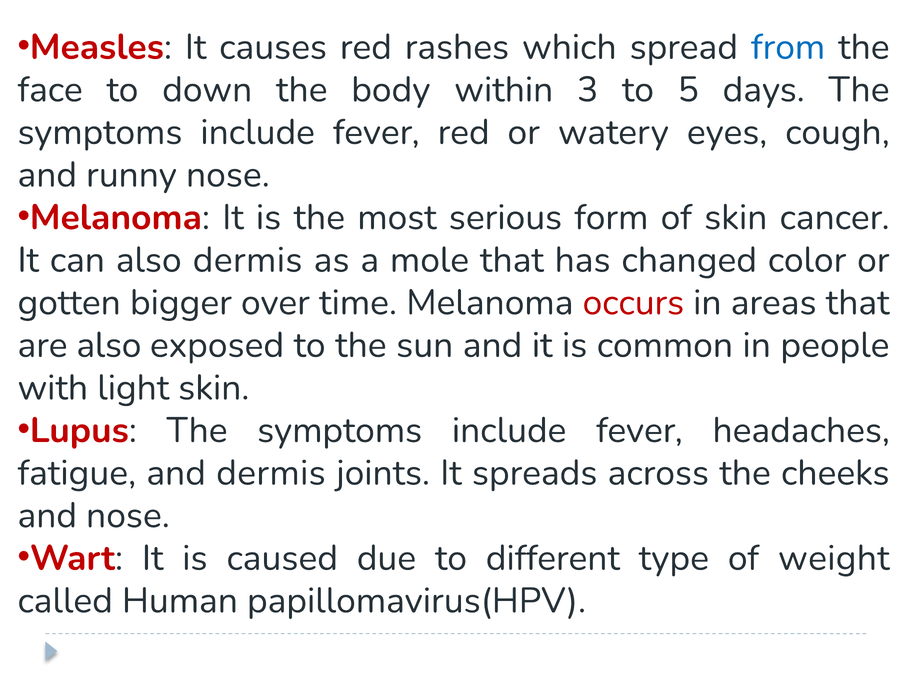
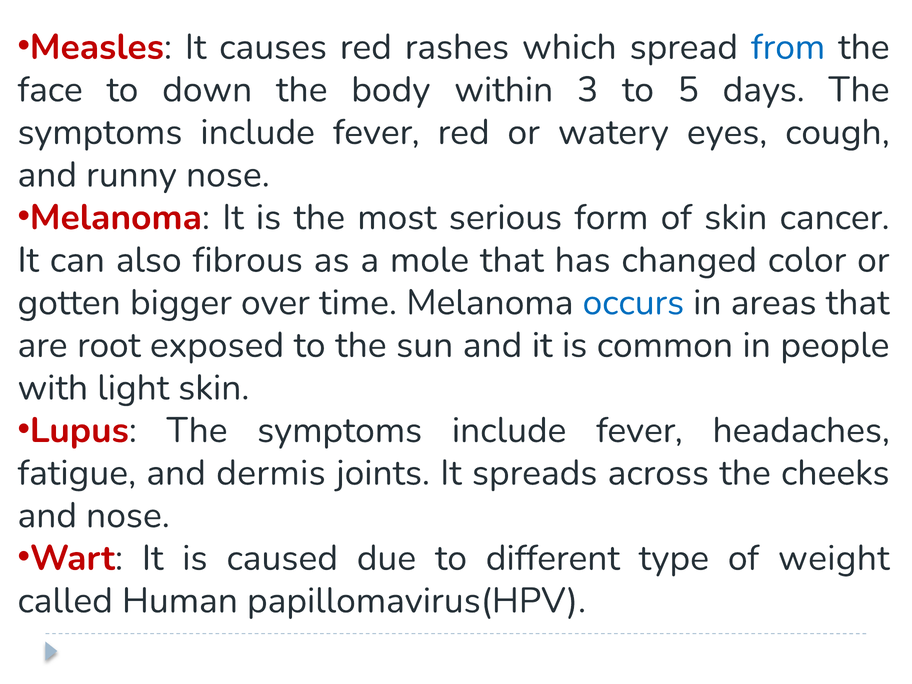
also dermis: dermis -> fibrous (248, 260)
occurs colour: red -> blue (633, 303)
are also: also -> root (109, 345)
